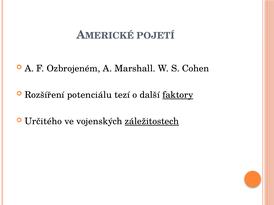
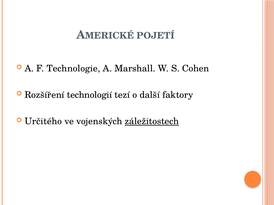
Ozbrojeném: Ozbrojeném -> Technologie (73, 69)
potenciálu: potenciálu -> technologií (90, 95)
faktory underline: present -> none (178, 95)
